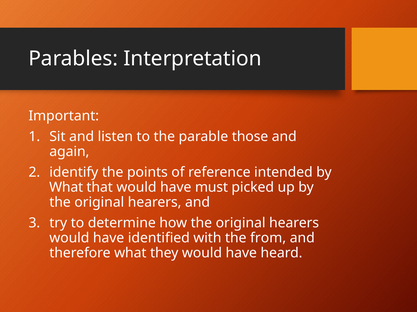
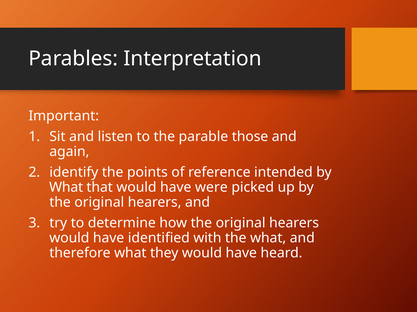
must: must -> were (211, 188)
the from: from -> what (268, 239)
